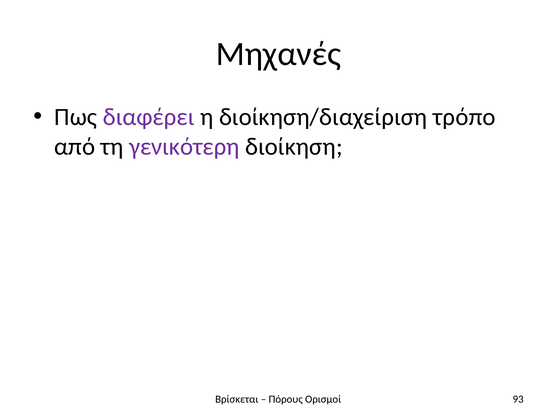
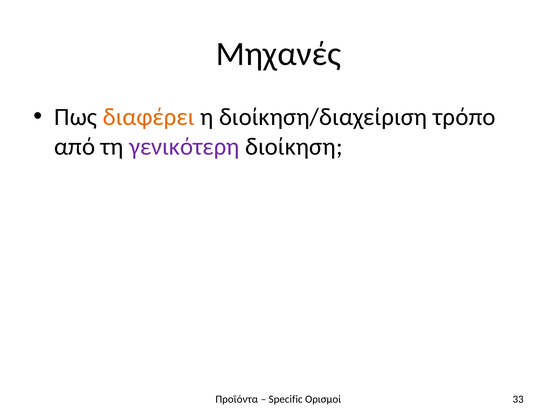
διαφέρει colour: purple -> orange (149, 117)
Βρίσκεται: Βρίσκεται -> Προϊόντα (237, 399)
Πόρους: Πόρους -> Specific (286, 399)
93: 93 -> 33 (518, 399)
